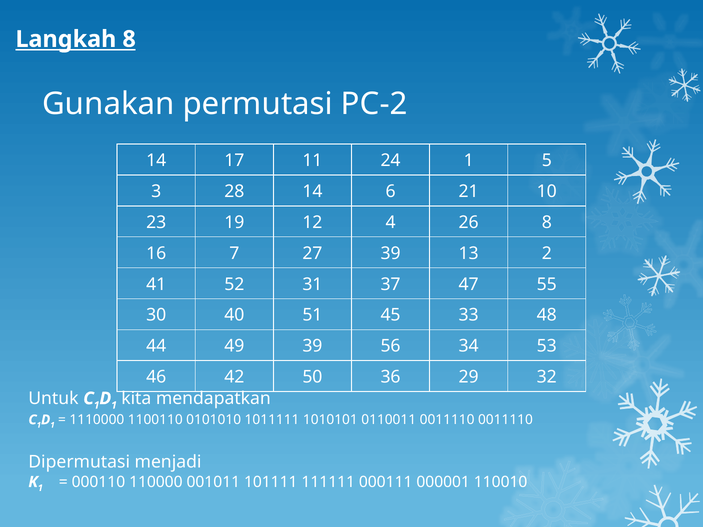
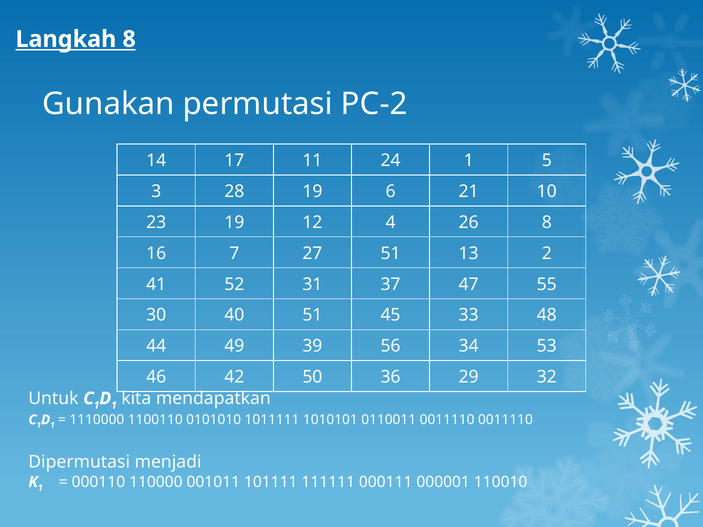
28 14: 14 -> 19 (312, 191)
27 39: 39 -> 51 (391, 253)
